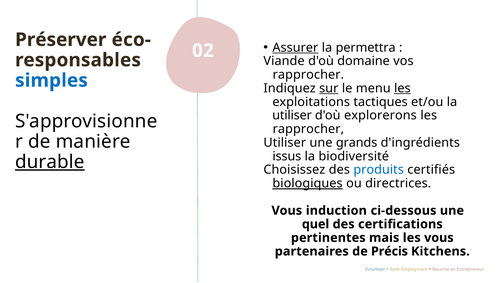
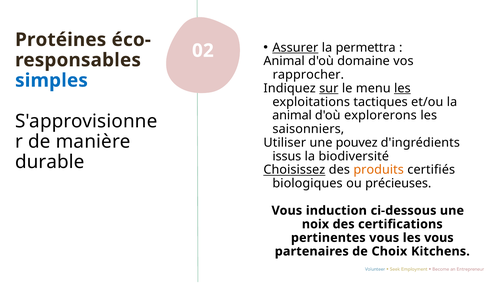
Préserver: Préserver -> Protéines (61, 40)
Viande: Viande -> Animal (284, 61)
utiliser: utiliser -> animal (292, 116)
rapprocher: rapprocher -> saisonniers (308, 129)
grands: grands -> pouvez (357, 143)
durable underline: present -> none (50, 162)
Choisissez underline: none -> present (294, 170)
produits colour: blue -> orange (379, 170)
biologiques underline: present -> none (308, 184)
directrices: directrices -> précieuses (398, 184)
quel: quel -> noix (315, 225)
pertinentes mais: mais -> vous (384, 238)
Précis: Précis -> Choix (389, 252)
